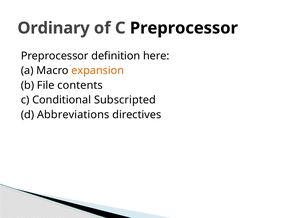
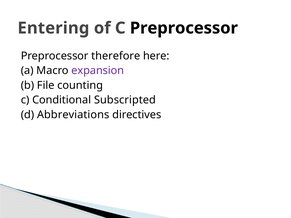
Ordinary: Ordinary -> Entering (53, 28)
definition: definition -> therefore (116, 56)
expansion colour: orange -> purple (98, 71)
contents: contents -> counting (80, 85)
